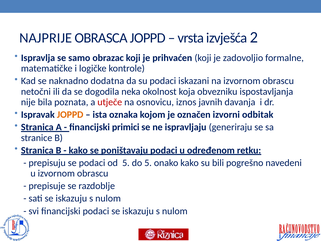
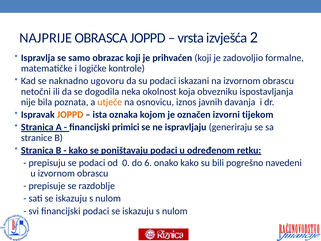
dodatna: dodatna -> ugovoru (107, 81)
utječe colour: red -> orange (110, 102)
odbitak: odbitak -> tijekom (258, 115)
od 5: 5 -> 0 (126, 163)
do 5: 5 -> 6 (148, 163)
